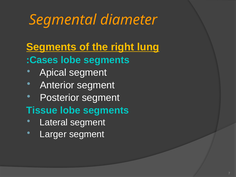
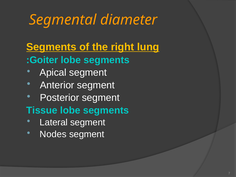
Cases: Cases -> Goiter (44, 60)
Larger: Larger -> Nodes (53, 134)
